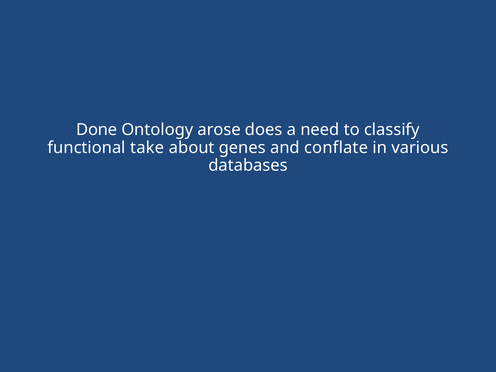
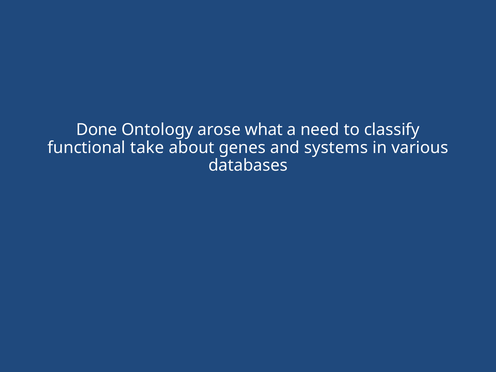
does: does -> what (264, 130)
conflate: conflate -> systems (336, 148)
